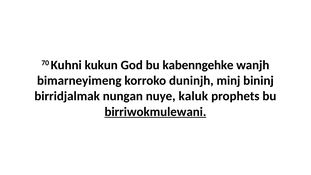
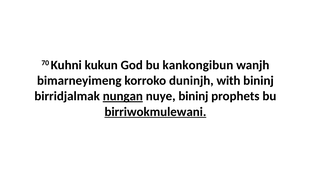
kabenngehke: kabenngehke -> kankongibun (198, 65)
minj: minj -> with (228, 81)
nungan underline: none -> present (123, 96)
nuye kaluk: kaluk -> bininj (193, 96)
